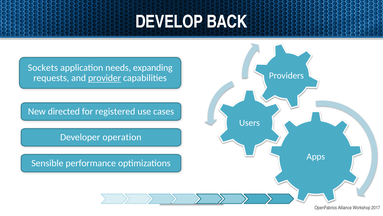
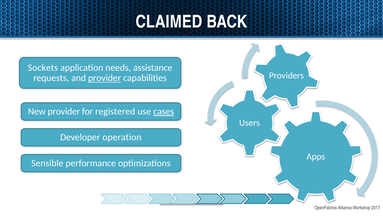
DEVELOP: DEVELOP -> CLAIMED (169, 22)
expanding: expanding -> assistance (153, 67)
New directed: directed -> provider (64, 111)
cases underline: none -> present (164, 111)
